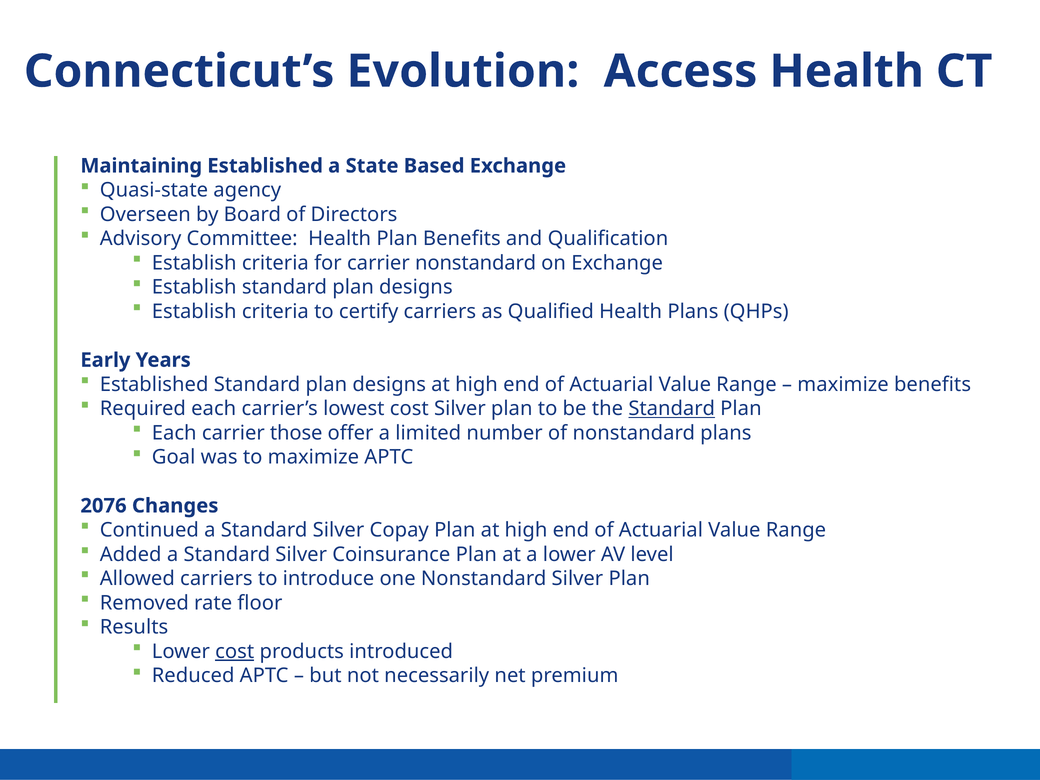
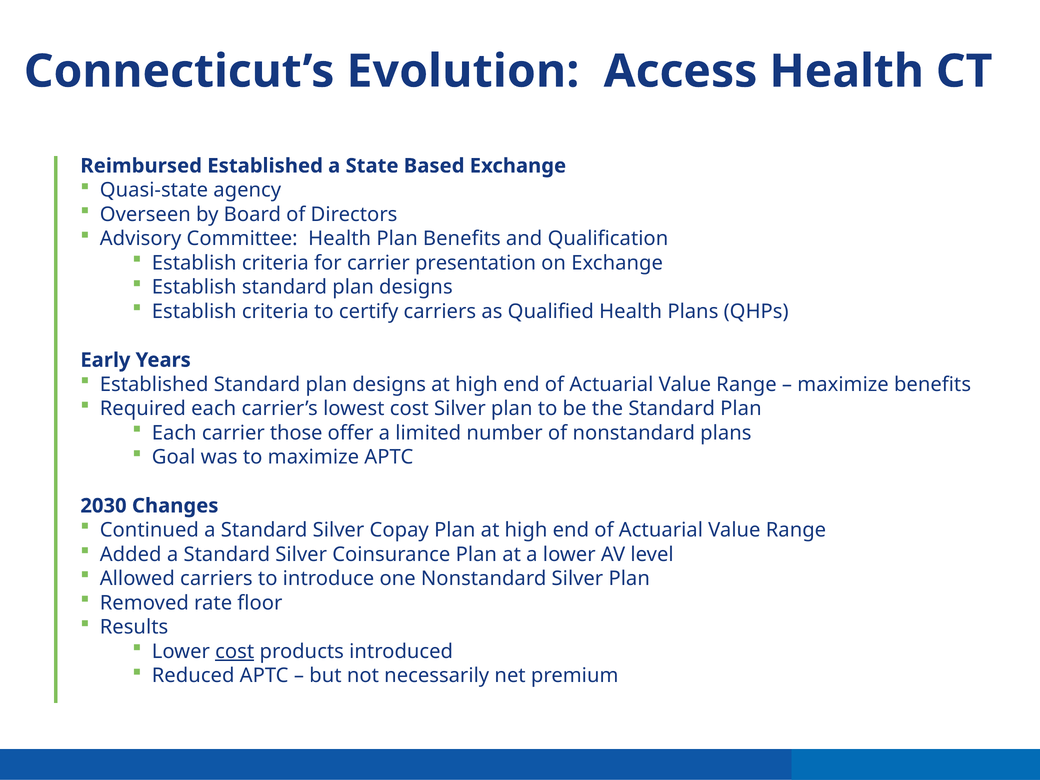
Maintaining: Maintaining -> Reimbursed (141, 166)
carrier nonstandard: nonstandard -> presentation (476, 263)
Standard underline: present -> none (672, 409)
2076: 2076 -> 2030 (103, 506)
